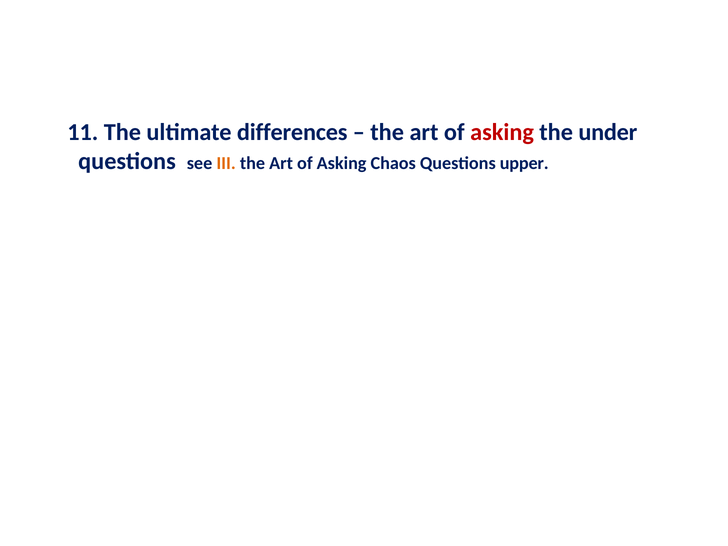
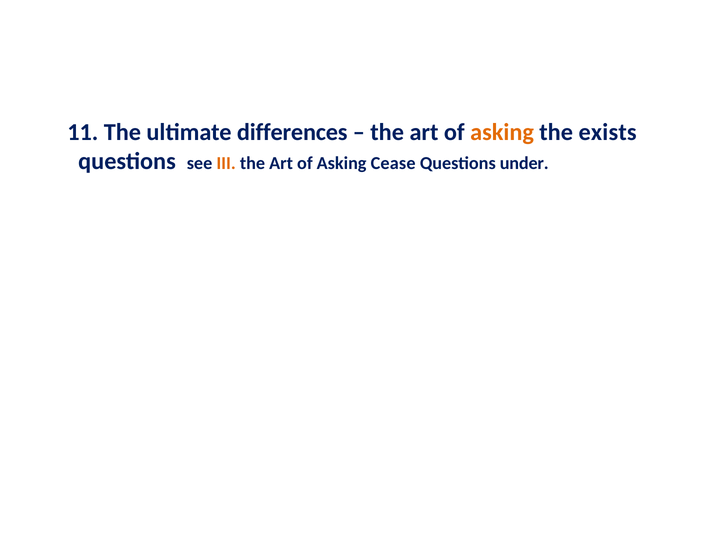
asking colour: red -> orange (502, 132)
under: under -> exists (608, 132)
Chaos: Chaos -> Cease (393, 163)
upper: upper -> under (524, 163)
